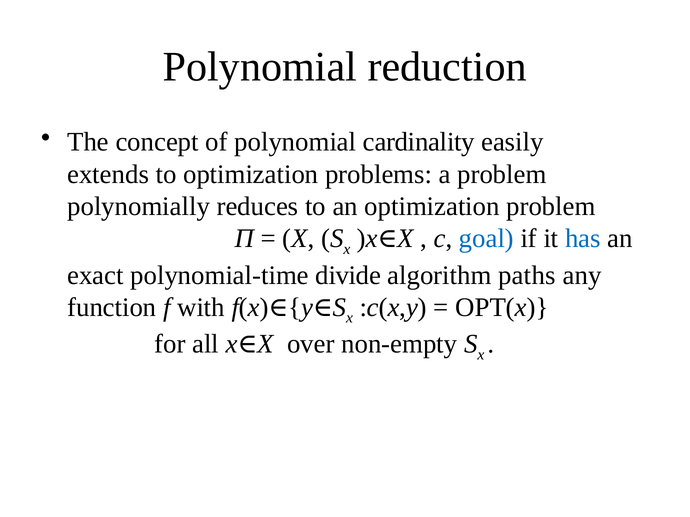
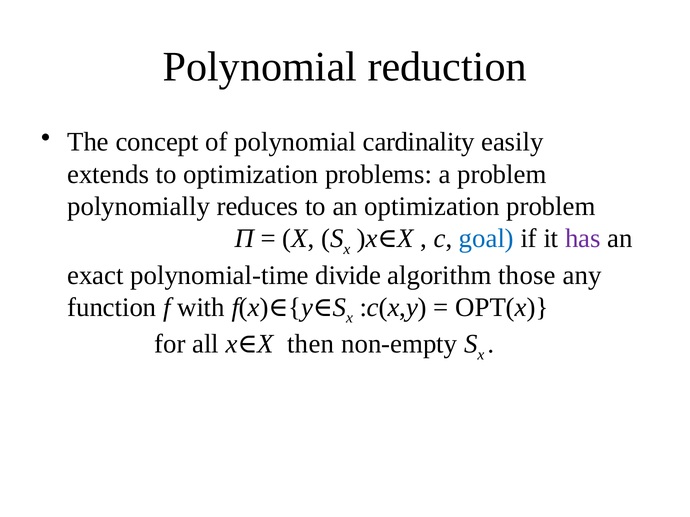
has colour: blue -> purple (583, 239)
paths: paths -> those (527, 275)
over: over -> then (311, 344)
